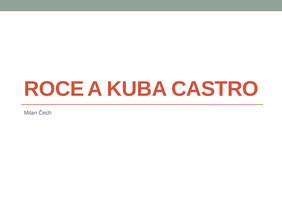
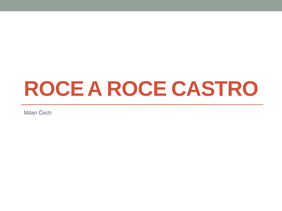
A KUBA: KUBA -> ROCE (137, 89)
